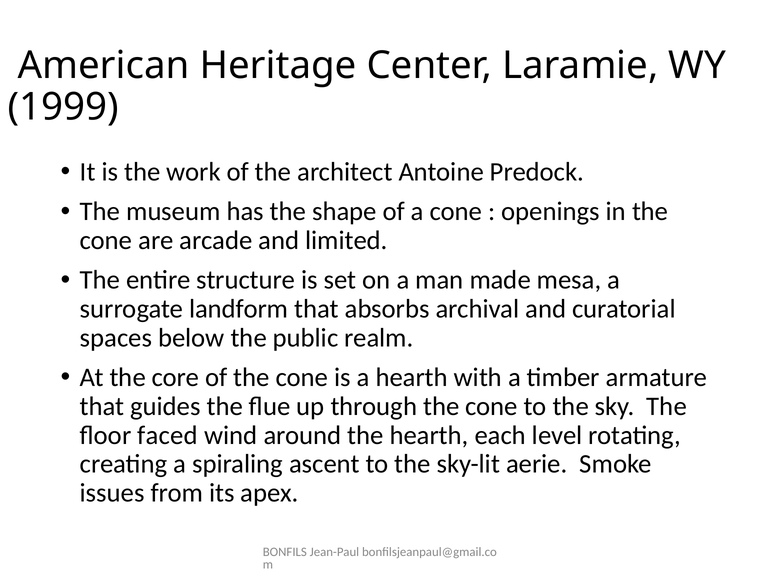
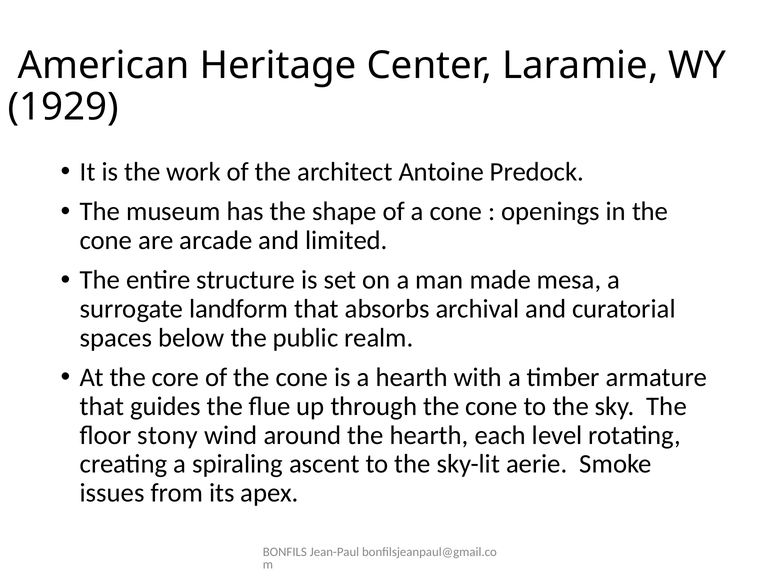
1999: 1999 -> 1929 (63, 107)
faced: faced -> stony (168, 435)
